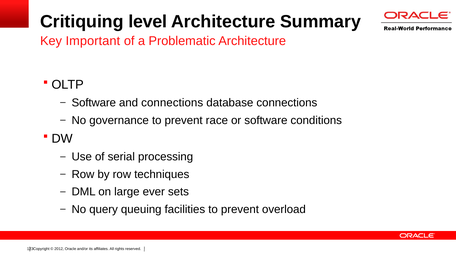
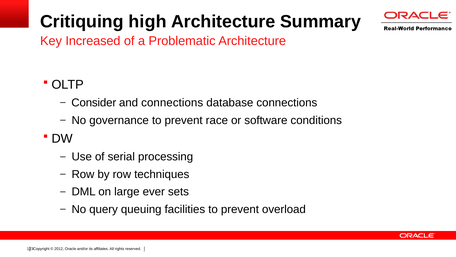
level: level -> high (148, 22)
Important: Important -> Increased (93, 41)
Software: Software -> Consider (94, 103)
